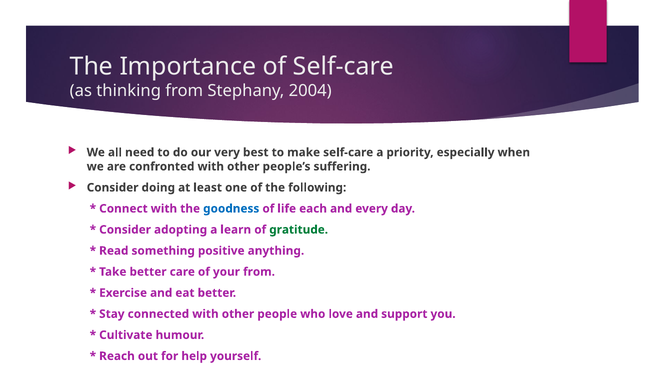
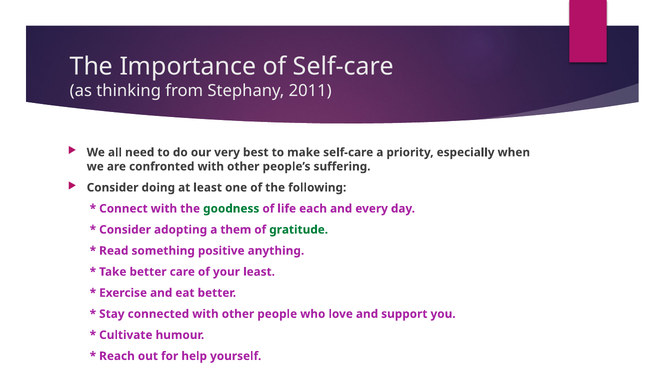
2004: 2004 -> 2011 (310, 91)
goodness colour: blue -> green (231, 209)
learn: learn -> them (236, 230)
your from: from -> least (259, 272)
